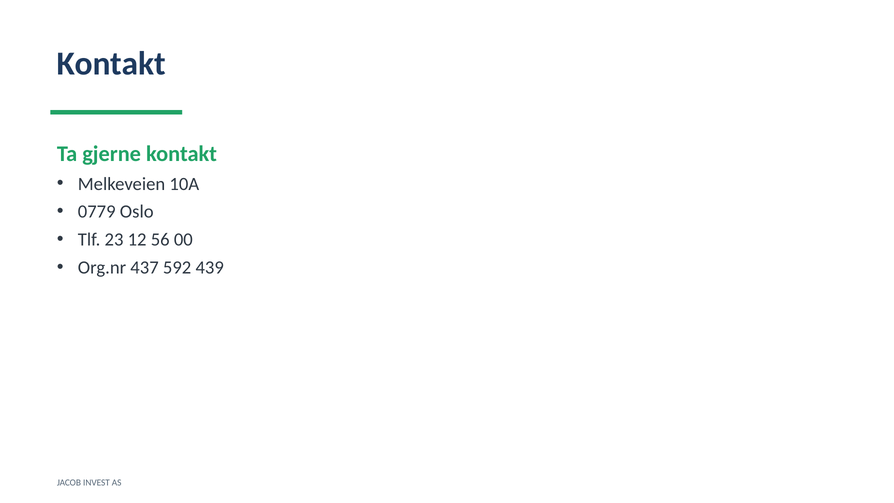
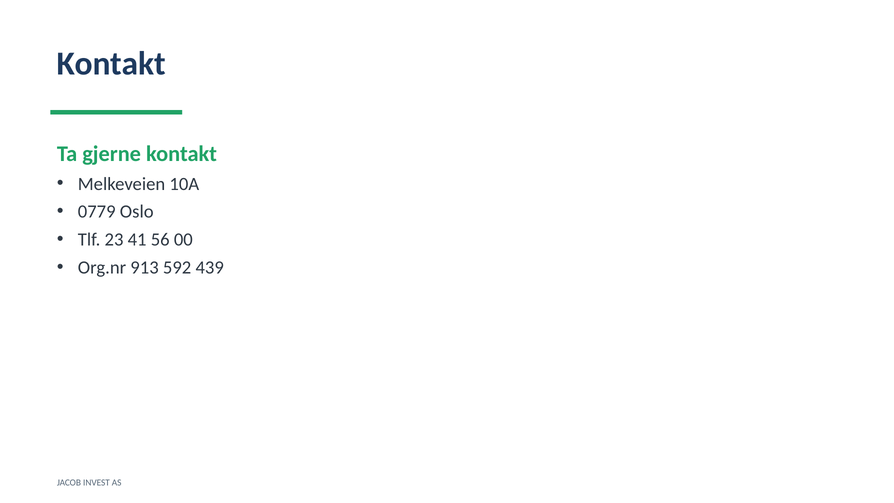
12: 12 -> 41 (137, 240)
437: 437 -> 913 (145, 268)
